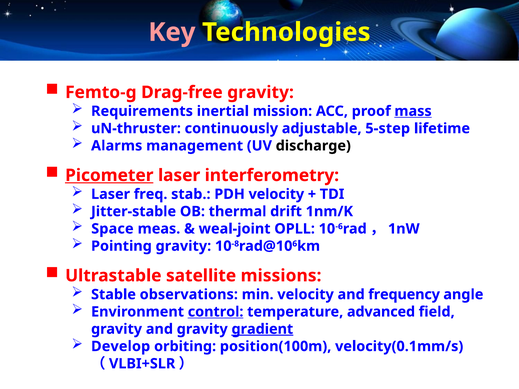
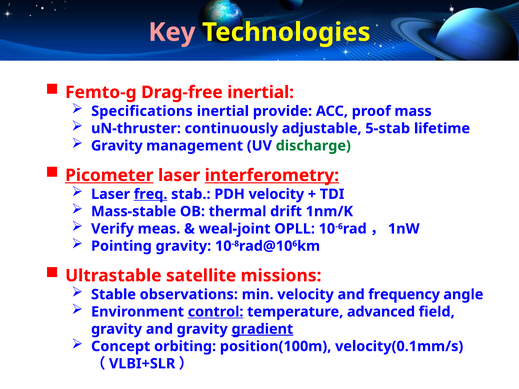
Drag-free gravity: gravity -> inertial (261, 92)
Requirements: Requirements -> Specifications (142, 111)
mission: mission -> provide (282, 111)
mass underline: present -> none (413, 111)
5-step: 5-step -> 5-stab (388, 129)
Alarms: Alarms -> Gravity (117, 146)
discharge colour: black -> green (313, 146)
interferometry underline: none -> present (272, 175)
freq underline: none -> present (151, 194)
Jitter-stable: Jitter-stable -> Mass-stable (134, 212)
Space: Space -> Verify (112, 229)
Develop: Develop -> Concept (121, 347)
